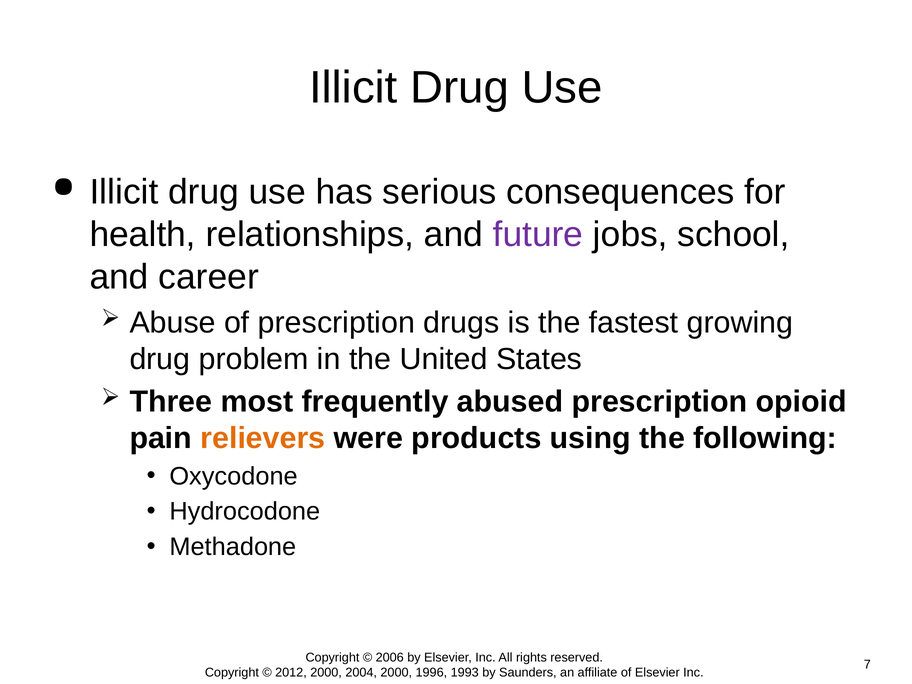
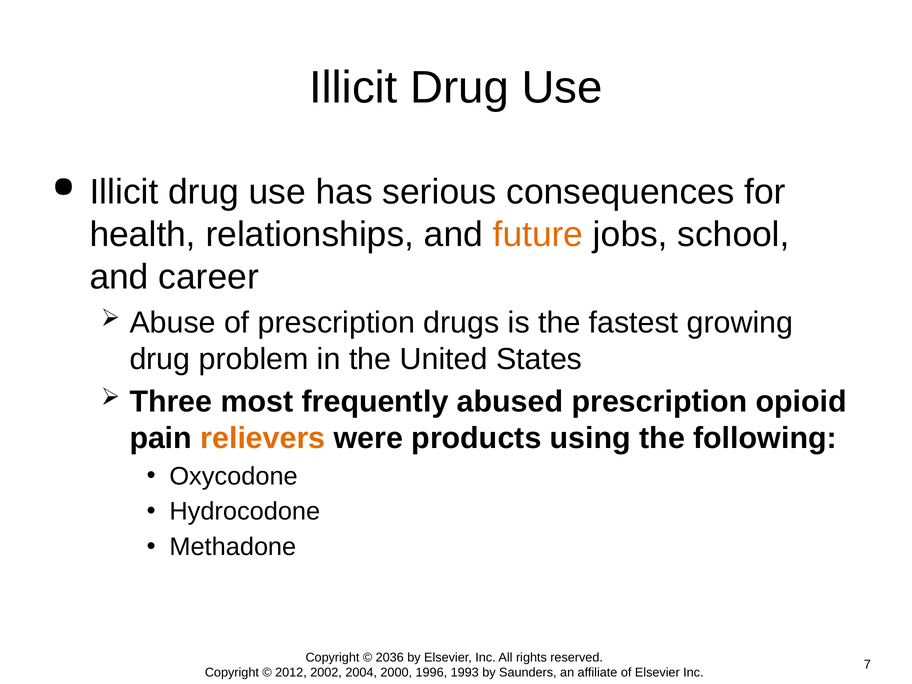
future colour: purple -> orange (538, 235)
2006: 2006 -> 2036 (390, 657)
2012 2000: 2000 -> 2002 (326, 673)
